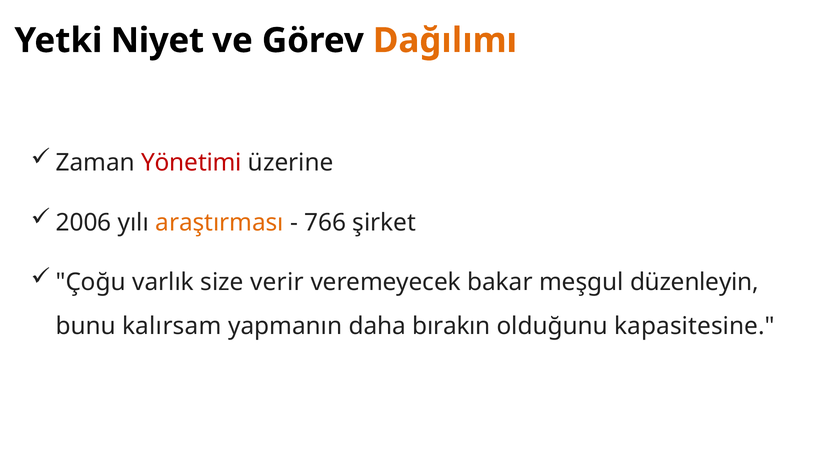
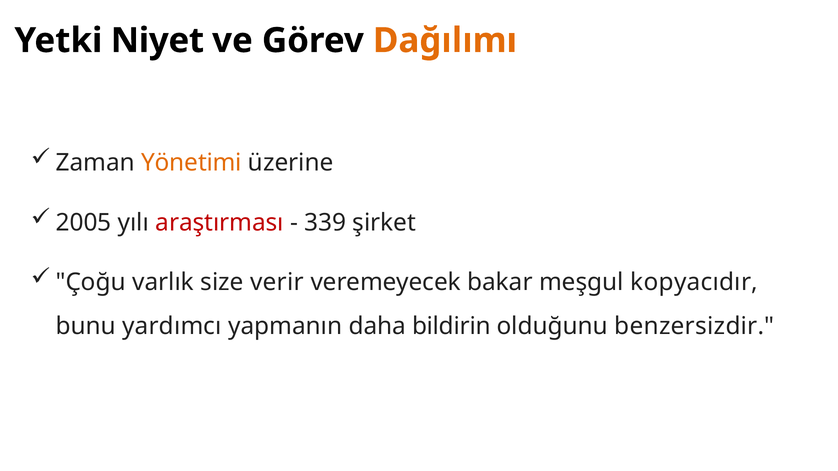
Yönetimi colour: red -> orange (191, 163)
2006: 2006 -> 2005 (84, 223)
araştırması colour: orange -> red (220, 223)
766: 766 -> 339 (325, 223)
düzenleyin: düzenleyin -> kopyacıdır (694, 282)
kalırsam: kalırsam -> yardımcı (172, 326)
bırakın: bırakın -> bildirin (451, 326)
kapasitesine: kapasitesine -> benzersizdir (694, 326)
